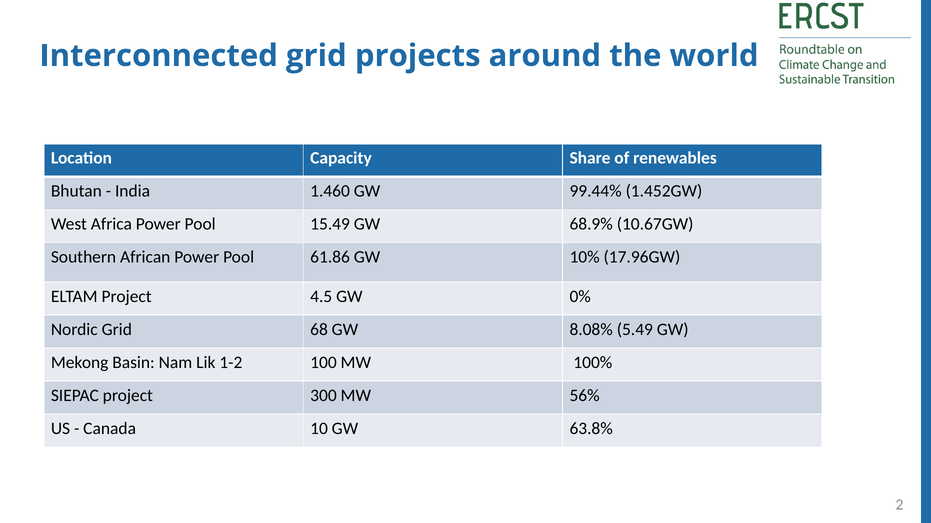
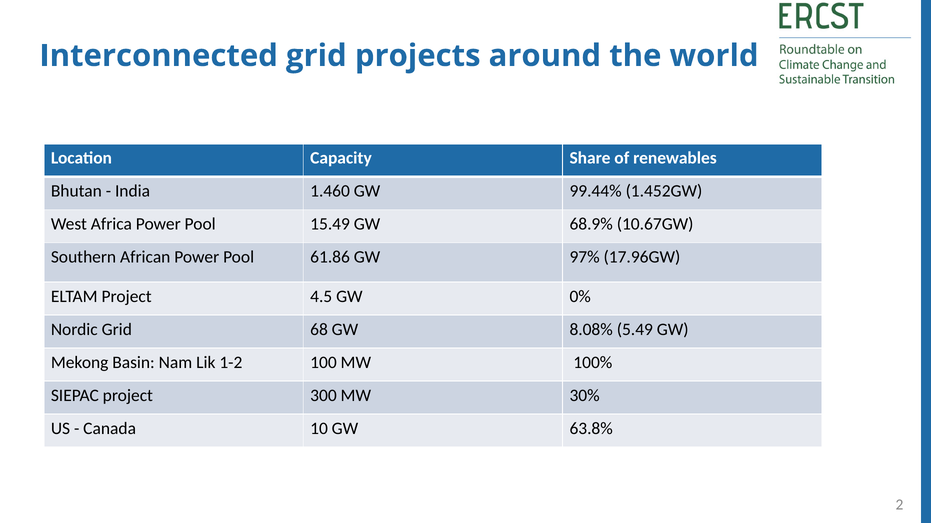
10%: 10% -> 97% (585, 257)
56%: 56% -> 30% (585, 396)
